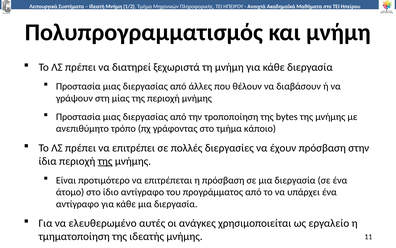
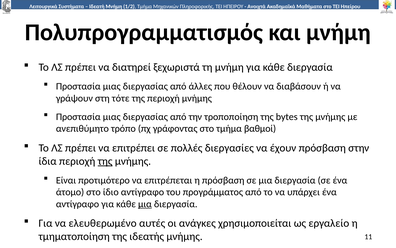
μίας: μίας -> τότε (121, 98)
κάποιο: κάποιο -> βαθμοί (260, 128)
μια underline: none -> present (145, 204)
